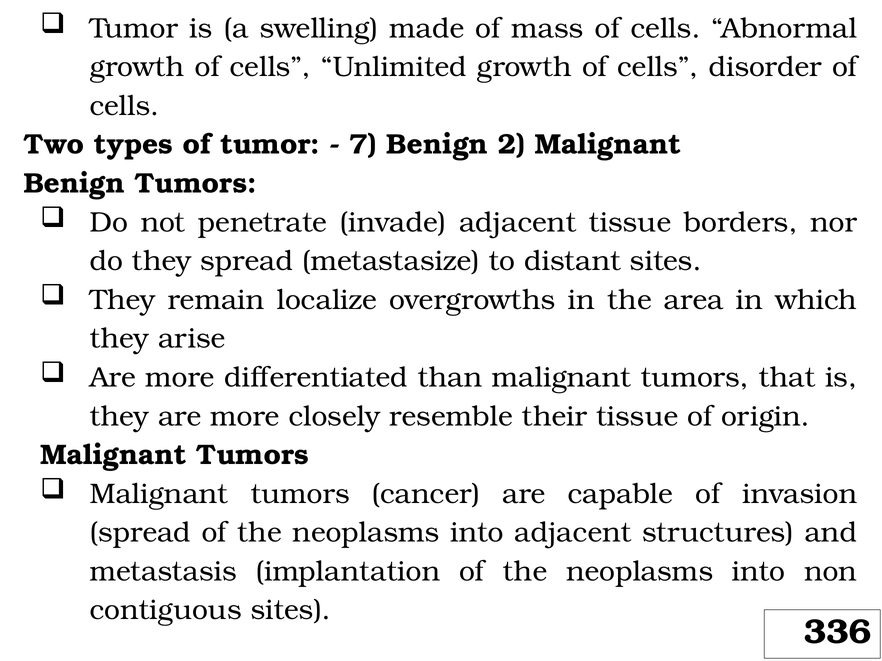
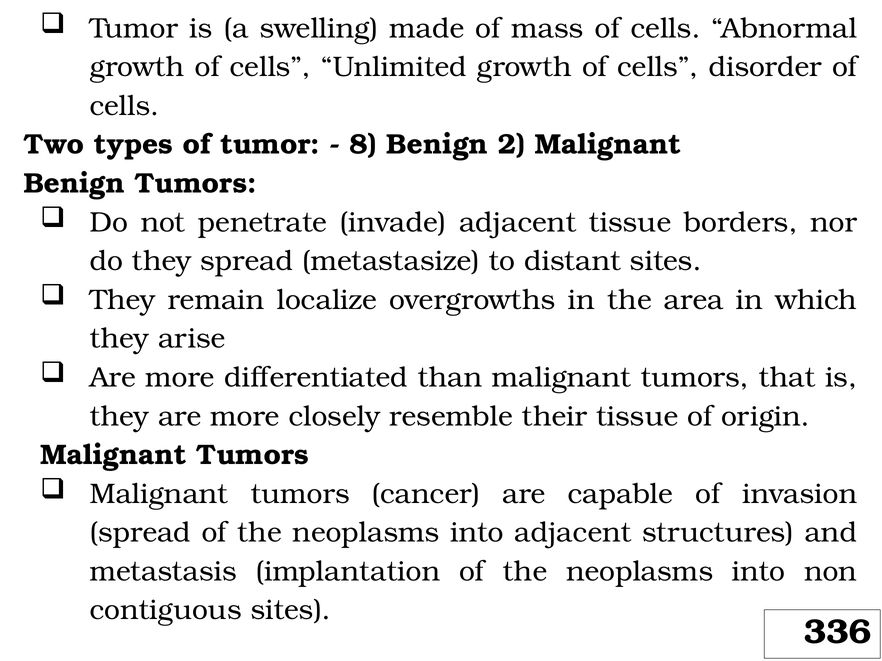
7: 7 -> 8 (363, 145)
